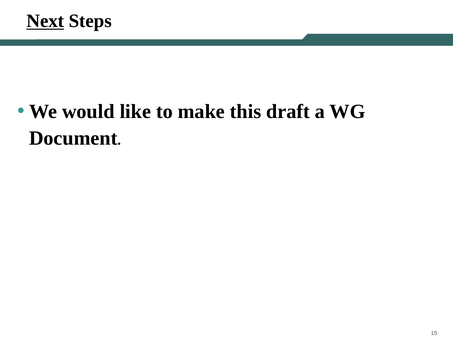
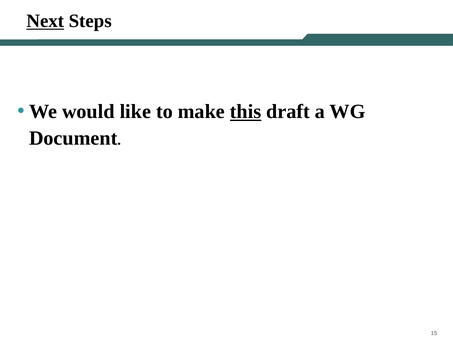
this underline: none -> present (246, 112)
